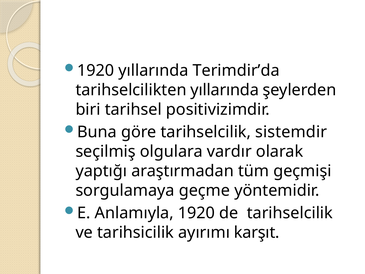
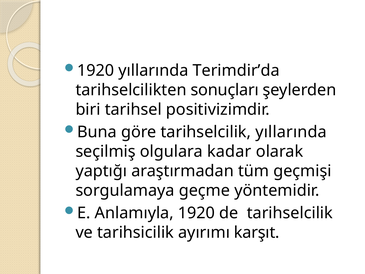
tarihselcilikten yıllarında: yıllarında -> sonuçları (225, 90)
tarihselcilik sistemdir: sistemdir -> yıllarında (291, 132)
vardır: vardır -> kadar (229, 151)
